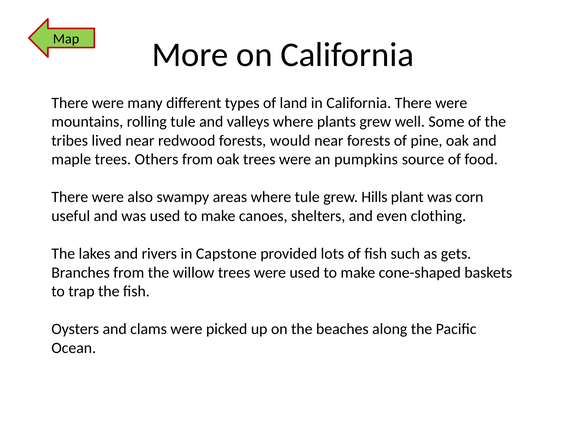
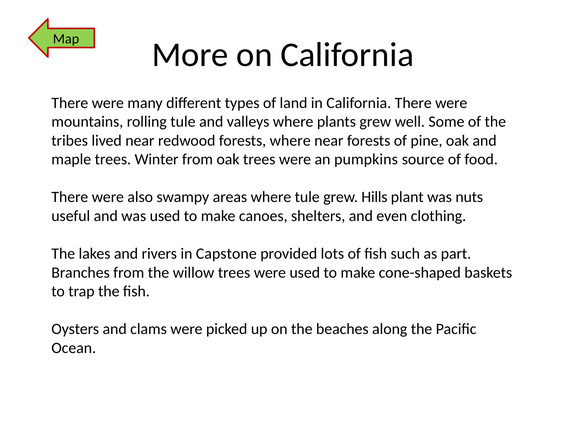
forests would: would -> where (290, 141)
Others: Others -> Winter (157, 160)
corn: corn -> nuts (469, 197)
gets: gets -> part (456, 254)
